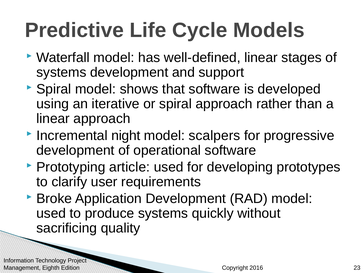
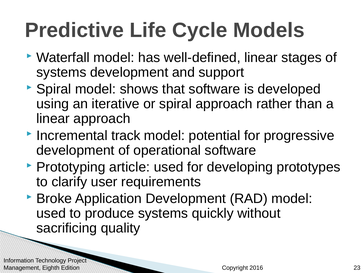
night: night -> track (126, 136)
scalpers: scalpers -> potential (215, 136)
